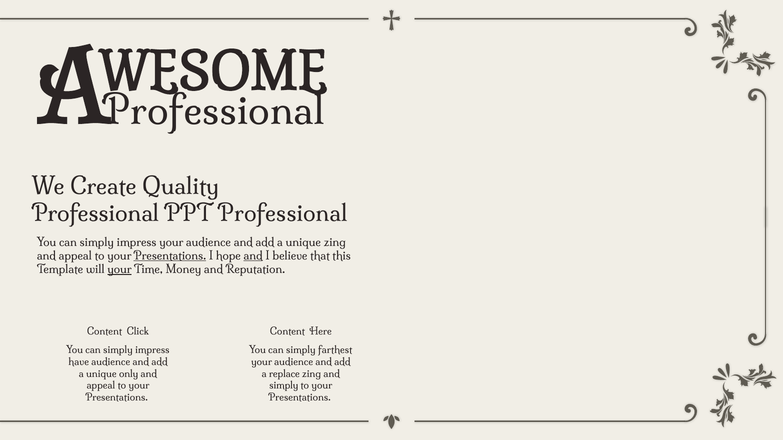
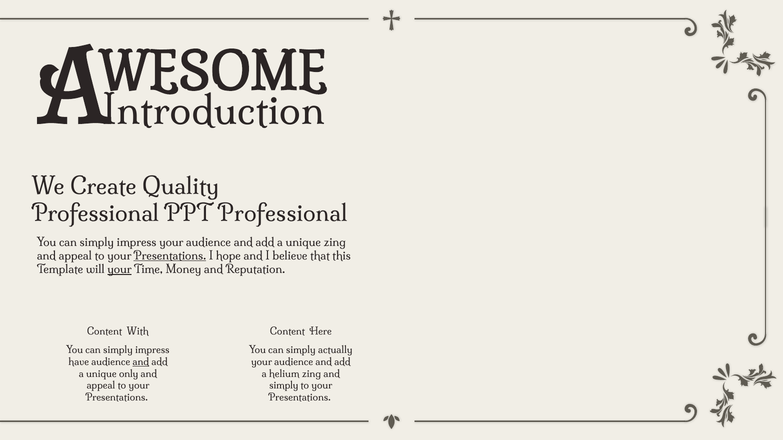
Professional: Professional -> Introduction (213, 111)
and underline: present -> none (253, 256)
Click: Click -> With (138, 332)
farthest: farthest -> actually (335, 351)
and underline: none -> present (141, 362)
replace: replace -> helium (284, 374)
